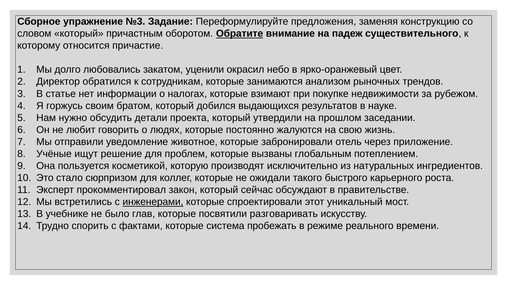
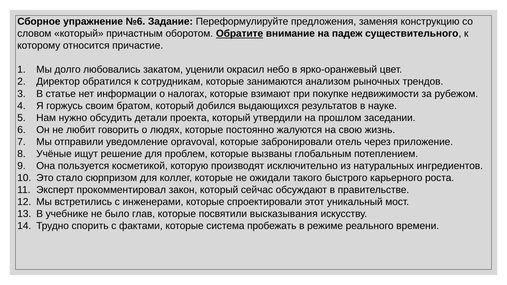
№3: №3 -> №6 (135, 22)
животное: животное -> opravoval (194, 142)
инженерами underline: present -> none (153, 202)
разговаривать: разговаривать -> высказывания (284, 214)
